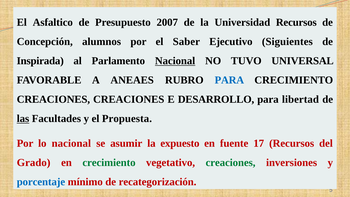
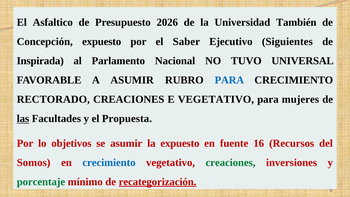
2007: 2007 -> 2026 (167, 22)
Universidad Recursos: Recursos -> También (296, 22)
Concepción alumnos: alumnos -> expuesto (102, 42)
Nacional underline: present -> none (175, 61)
A ANEAES: ANEAES -> ASUMIR (132, 80)
CREACIONES: CREACIONES -> RECTORADO (53, 99)
E DESARROLLO: DESARROLLO -> VEGETATIVO (216, 99)
libertad: libertad -> mujeres (300, 99)
lo nacional: nacional -> objetivos (71, 143)
17: 17 -> 16 (259, 143)
Grado: Grado -> Somos (34, 162)
crecimiento colour: green -> blue (109, 162)
porcentaje colour: blue -> green (41, 182)
recategorización underline: none -> present (158, 182)
